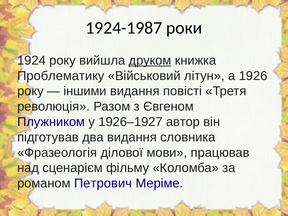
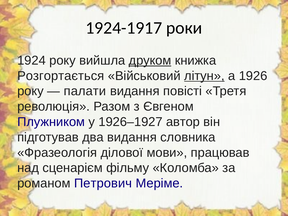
1924-1987: 1924-1987 -> 1924-1917 (124, 28)
Проблематику: Проблематику -> Розгортається (61, 76)
літун underline: none -> present (204, 76)
іншими: іншими -> палати (85, 91)
